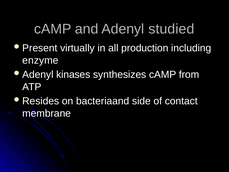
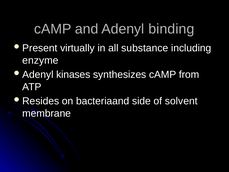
studied: studied -> binding (171, 29)
production: production -> substance (145, 48)
contact: contact -> solvent (181, 101)
